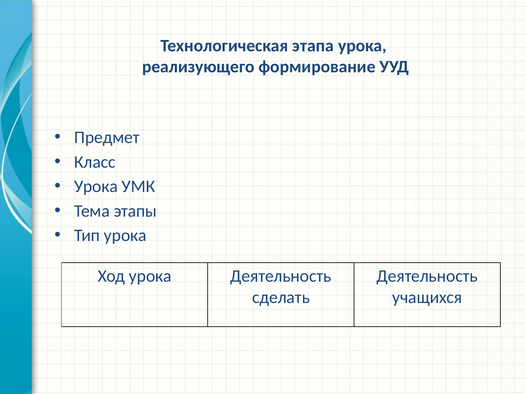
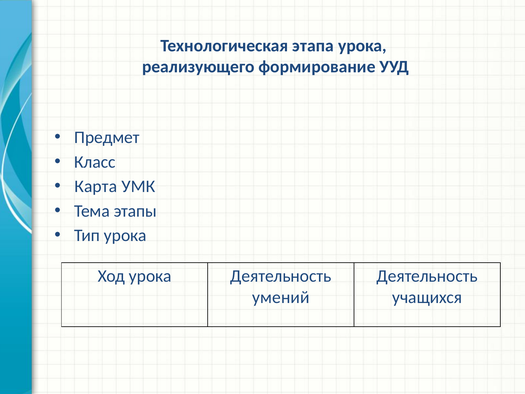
Урока: Урока -> Карта (96, 186)
сделать: сделать -> умений (281, 297)
